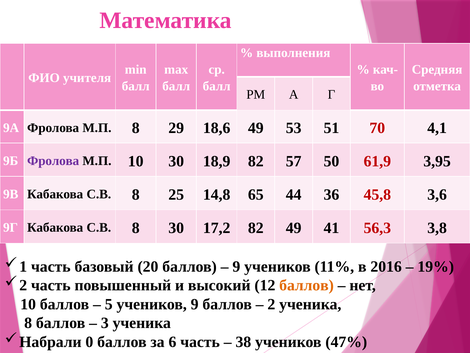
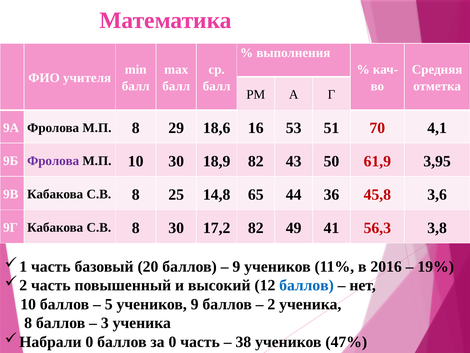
18,6 49: 49 -> 16 (256, 128)
57: 57 -> 43 (294, 161)
баллов colour: orange -> blue (307, 285)
за 6: 6 -> 0 (172, 341)
